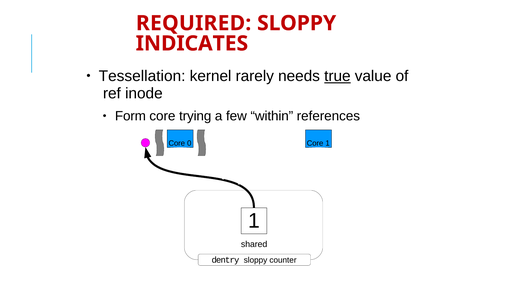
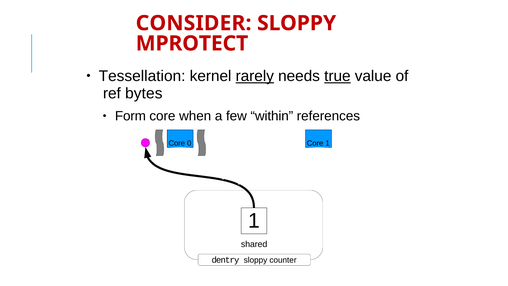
REQUIRED: REQUIRED -> CONSIDER (194, 23)
INDICATES: INDICATES -> MPROTECT (192, 43)
rarely underline: none -> present (255, 76)
inode: inode -> bytes (144, 93)
trying: trying -> when (195, 116)
